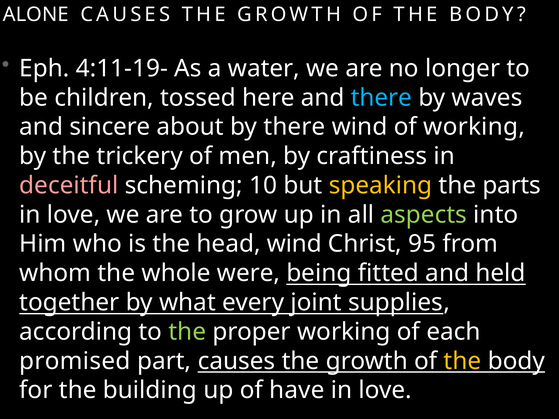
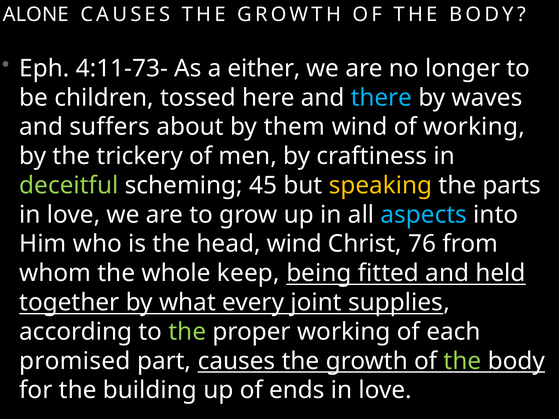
4:11-19-: 4:11-19- -> 4:11-73- (122, 68)
water: water -> either (264, 68)
sincere: sincere -> suffers (110, 127)
by there: there -> them (294, 127)
deceitful colour: pink -> light green (69, 186)
10: 10 -> 45 (263, 186)
aspects colour: light green -> light blue (424, 215)
95: 95 -> 76 (422, 244)
were: were -> keep (248, 273)
the colour: yellow -> light green (462, 361)
have: have -> ends (297, 390)
